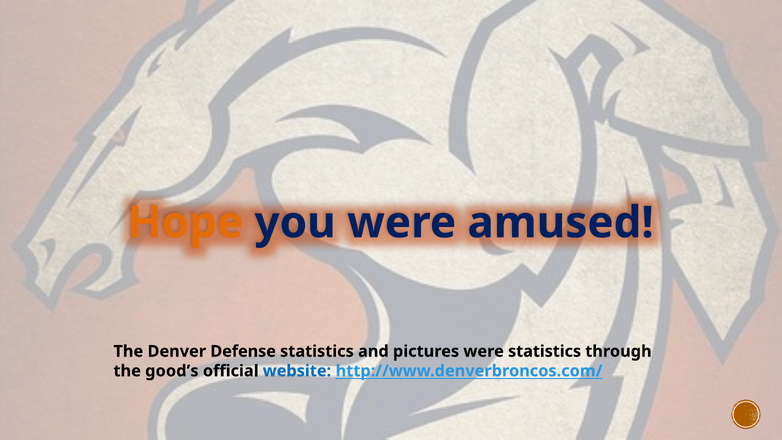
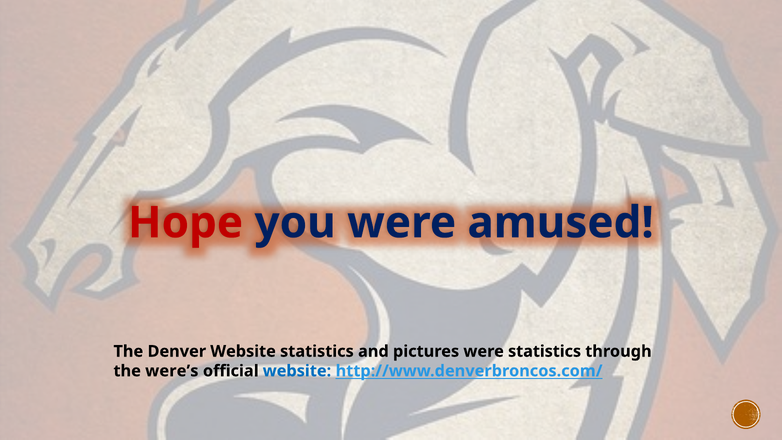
Hope colour: orange -> red (186, 223)
Denver Defense: Defense -> Website (243, 351)
good’s: good’s -> were’s (172, 371)
